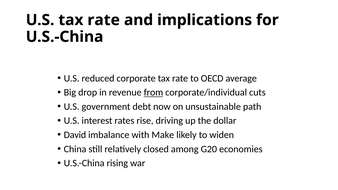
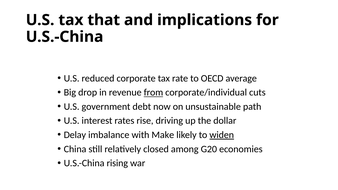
U.S tax rate: rate -> that (104, 20)
David: David -> Delay (75, 135)
widen underline: none -> present (222, 135)
